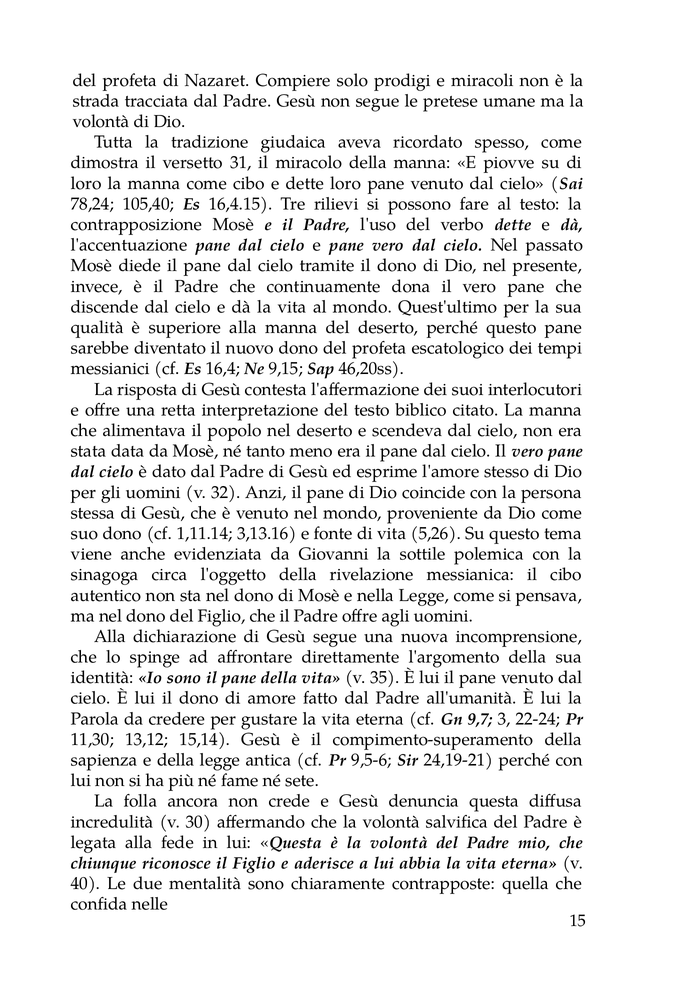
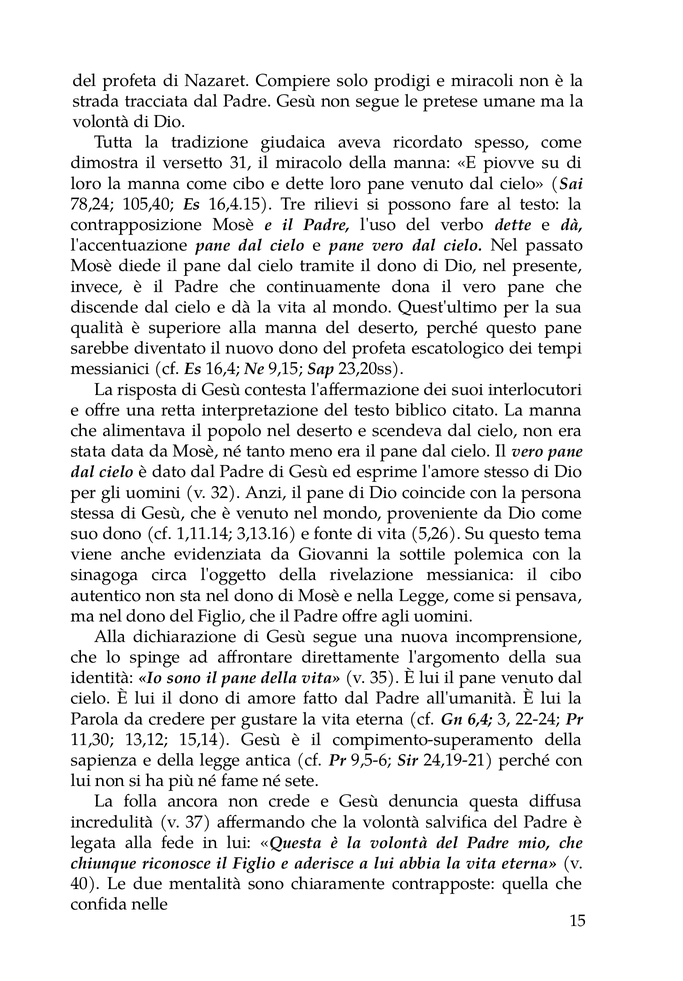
46,20ss: 46,20ss -> 23,20ss (371, 368)
9,7: 9,7 -> 6,4 (480, 719)
30: 30 -> 37 (198, 821)
